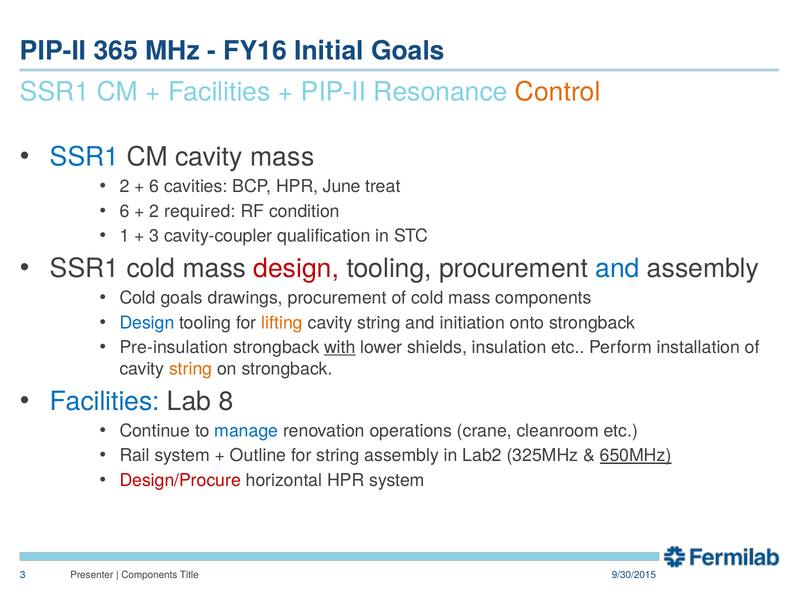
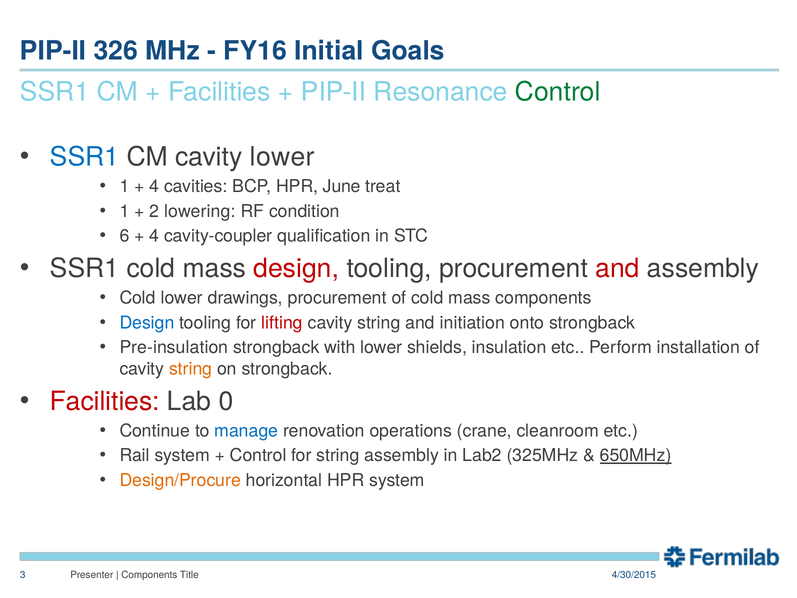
365: 365 -> 326 (116, 51)
Control colour: orange -> green (558, 92)
cavity mass: mass -> lower (282, 157)
2: 2 -> 1 (124, 186)
6: 6 -> 4 (154, 186)
6: 6 -> 1 (124, 211)
required: required -> lowering (200, 211)
1: 1 -> 6 (124, 236)
3: 3 -> 4 (154, 236)
and colour: blue -> red (617, 268)
Cold goals: goals -> lower (182, 298)
lifting colour: orange -> red (282, 323)
with underline: present -> none (340, 347)
Facilities colour: blue -> red (105, 401)
8: 8 -> 0 (226, 401)
Outline: Outline -> Control (258, 455)
Design/Procure colour: red -> orange (180, 480)
9/30/2015: 9/30/2015 -> 4/30/2015 (634, 575)
